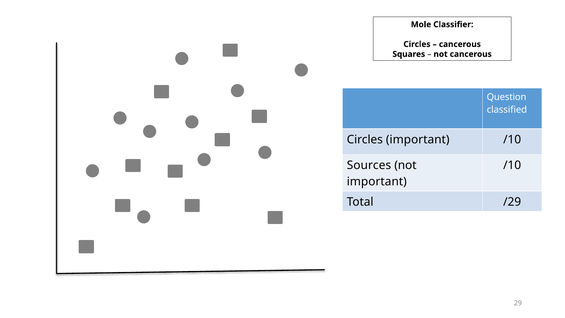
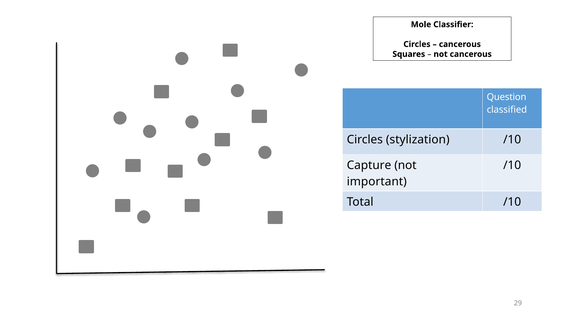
Circles important: important -> stylization (418, 139)
Sources: Sources -> Capture (369, 165)
Total /29: /29 -> /10 (512, 202)
